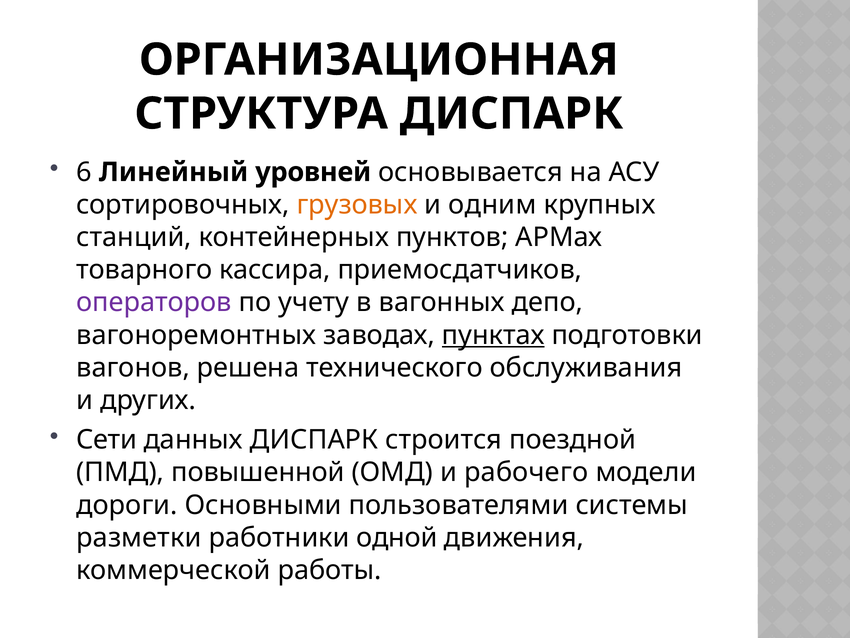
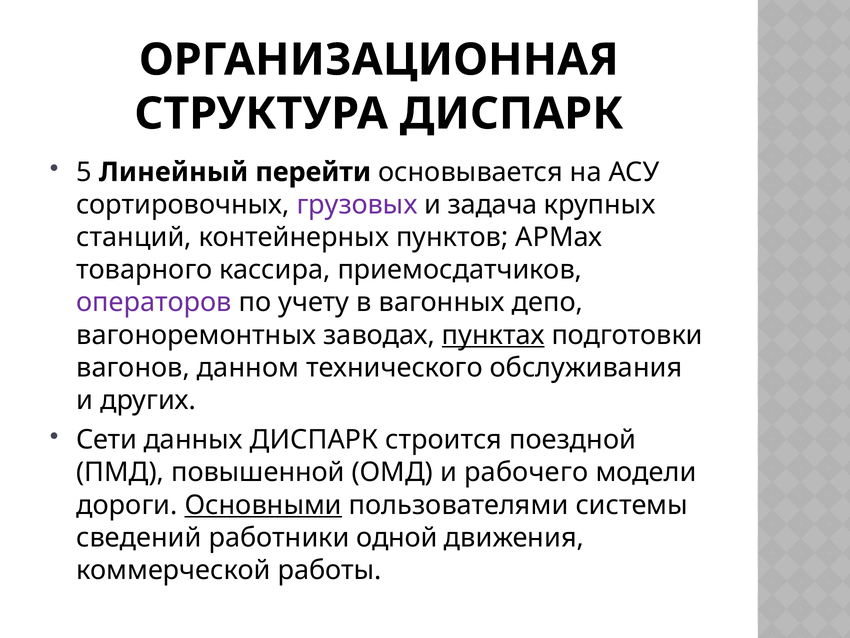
6: 6 -> 5 (84, 172)
уровней: уровней -> перейти (313, 172)
грузовых colour: orange -> purple (357, 205)
одним: одним -> задача (493, 205)
решена: решена -> данном (248, 367)
Основными underline: none -> present (263, 505)
разметки: разметки -> сведений (139, 537)
